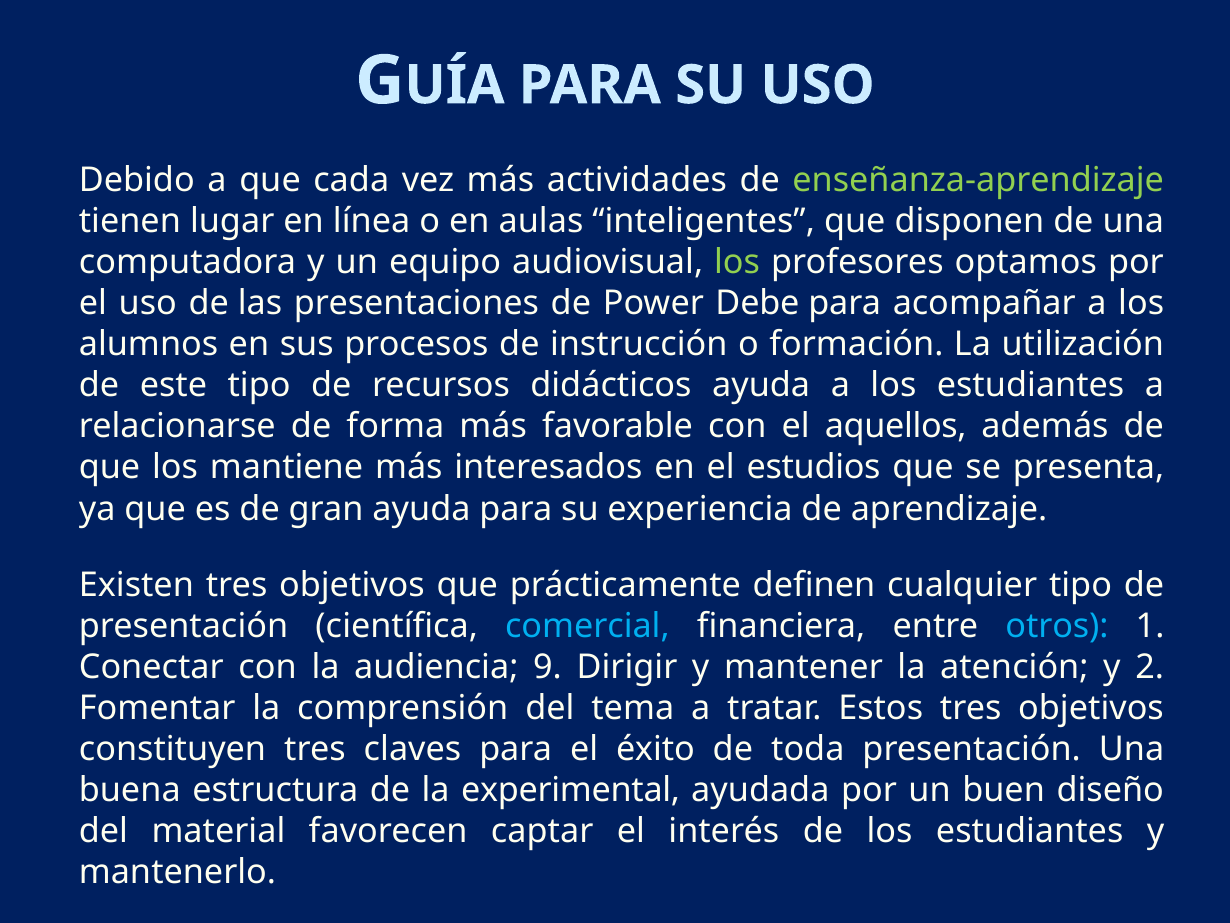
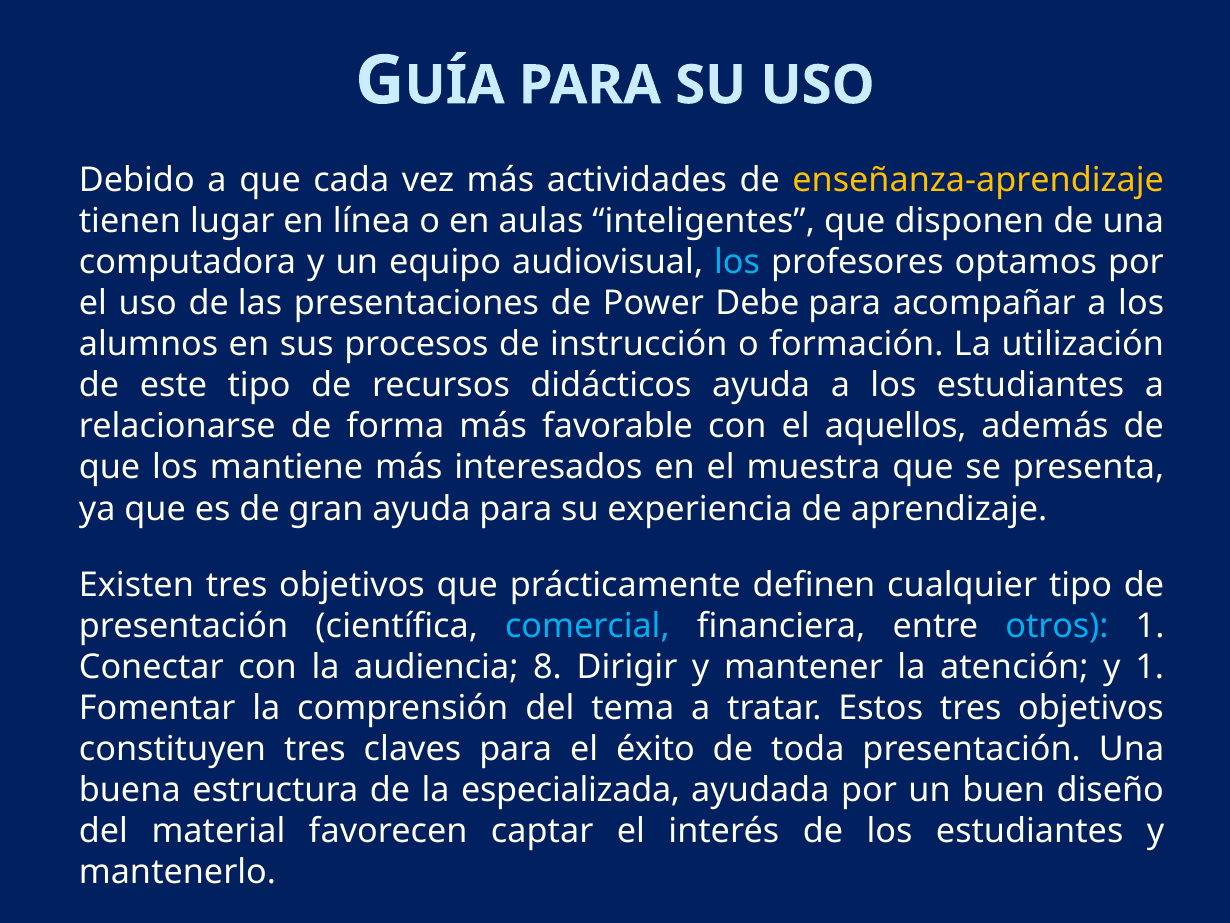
enseñanza-aprendizaje colour: light green -> yellow (978, 180)
los colour: light green -> light blue (737, 262)
estudios: estudios -> muestra (813, 467)
9: 9 -> 8 (548, 667)
y 2: 2 -> 1 (1150, 667)
experimental: experimental -> especializada (571, 790)
